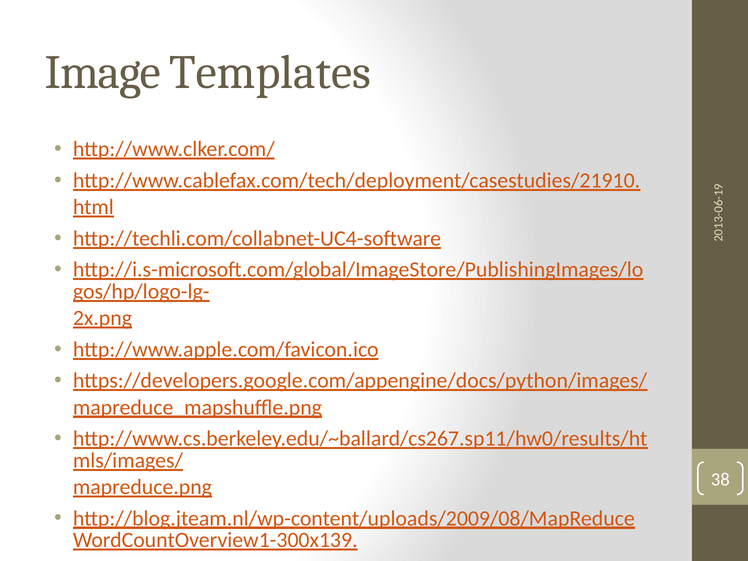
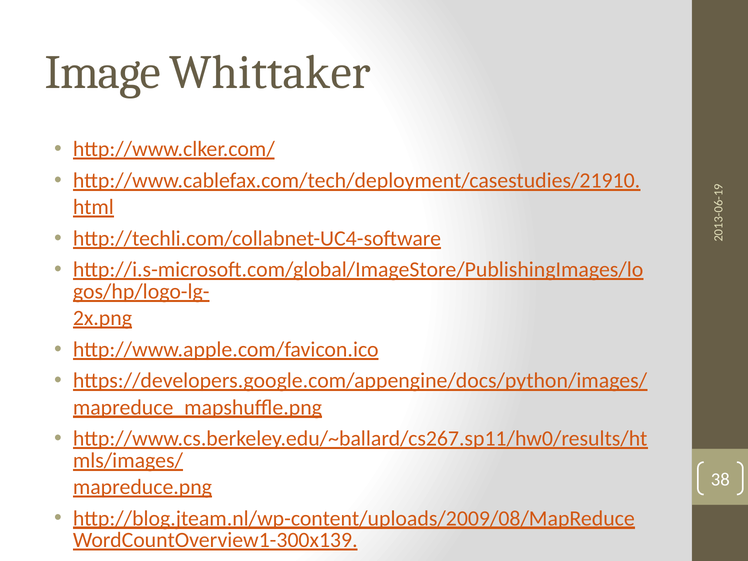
Templates: Templates -> Whittaker (270, 73)
